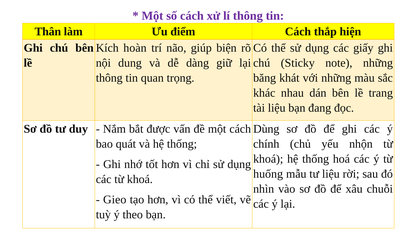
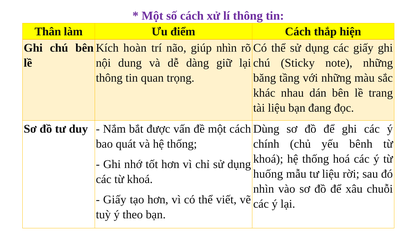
giúp biện: biện -> nhìn (227, 48)
khát: khát -> tầng (289, 78)
nhộn: nhộn -> bênh (361, 144)
Gieo: Gieo -> Giấy (115, 200)
